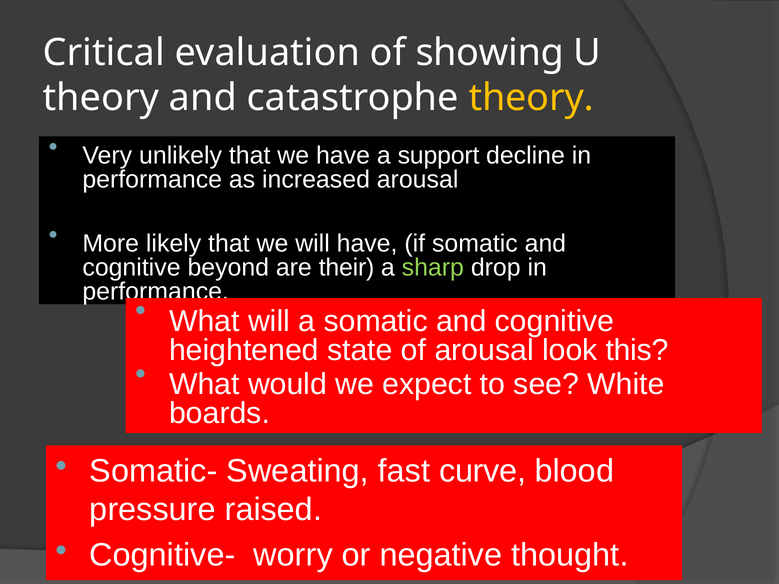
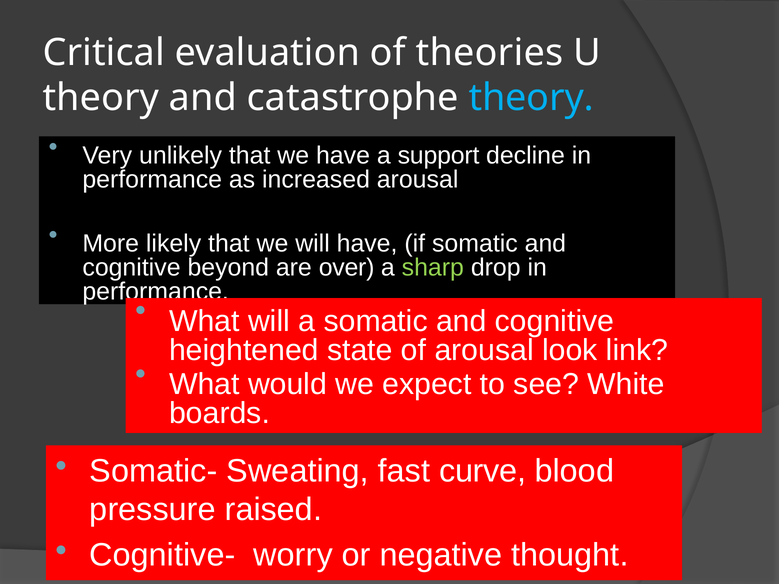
showing: showing -> theories (489, 53)
theory colour: yellow -> light blue (531, 98)
their: their -> over (347, 268)
this: this -> link (637, 350)
